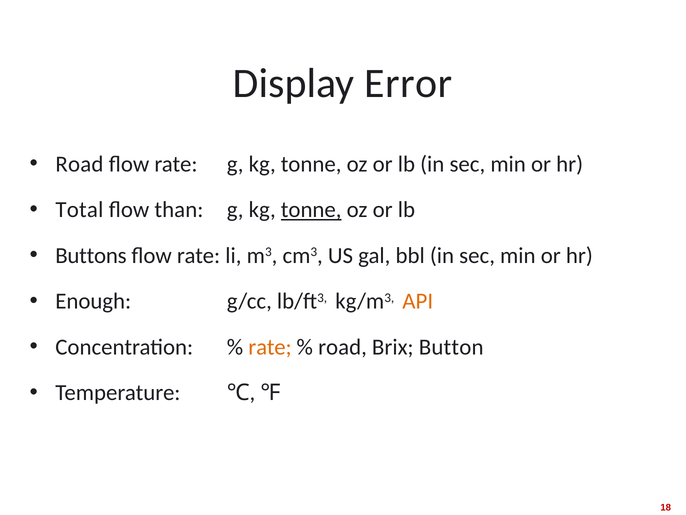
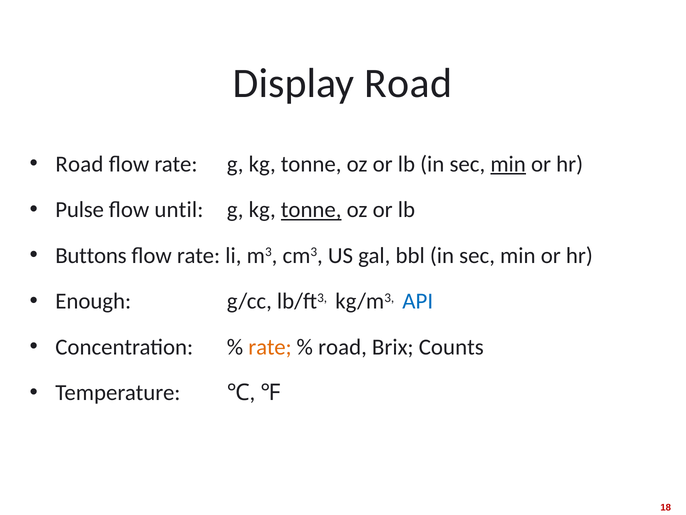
Display Error: Error -> Road (408, 83)
min underline: none -> present (508, 164)
Total: Total -> Pulse (80, 210)
than: than -> until (179, 210)
API colour: orange -> blue (418, 301)
Button: Button -> Counts (451, 347)
